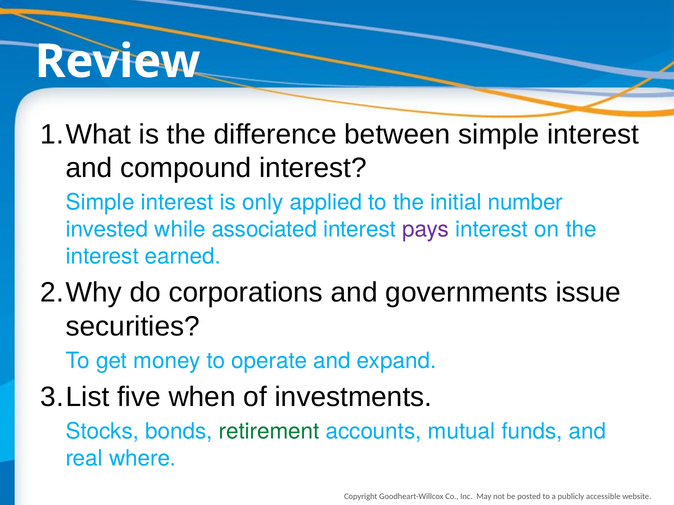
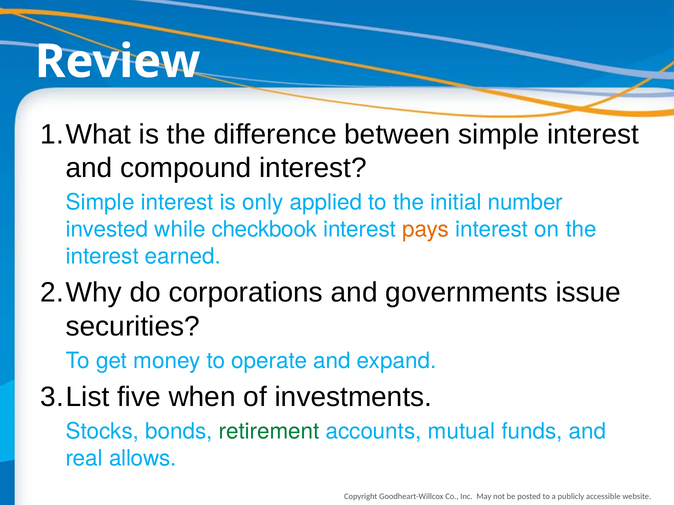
associated: associated -> checkbook (264, 230)
pays colour: purple -> orange (426, 230)
where: where -> allows (143, 459)
